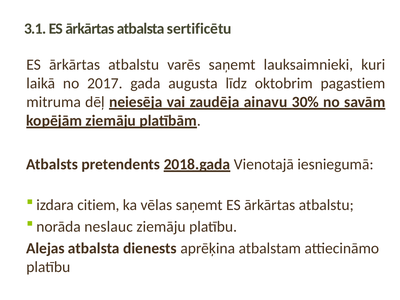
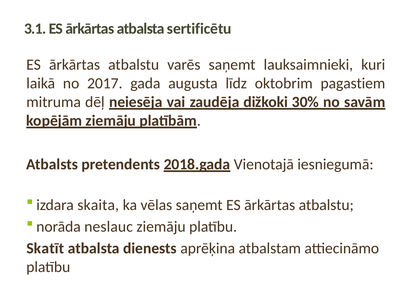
ainavu: ainavu -> dižkoki (266, 102)
citiem: citiem -> skaita (98, 205)
Alejas: Alejas -> Skatīt (45, 248)
